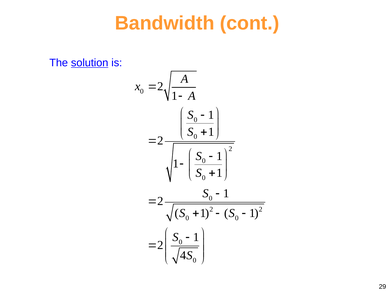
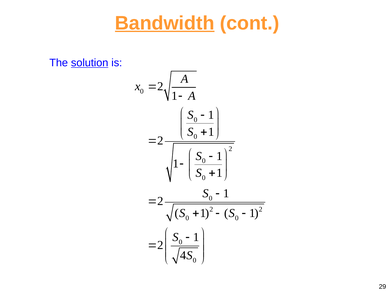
Bandwidth underline: none -> present (165, 23)
